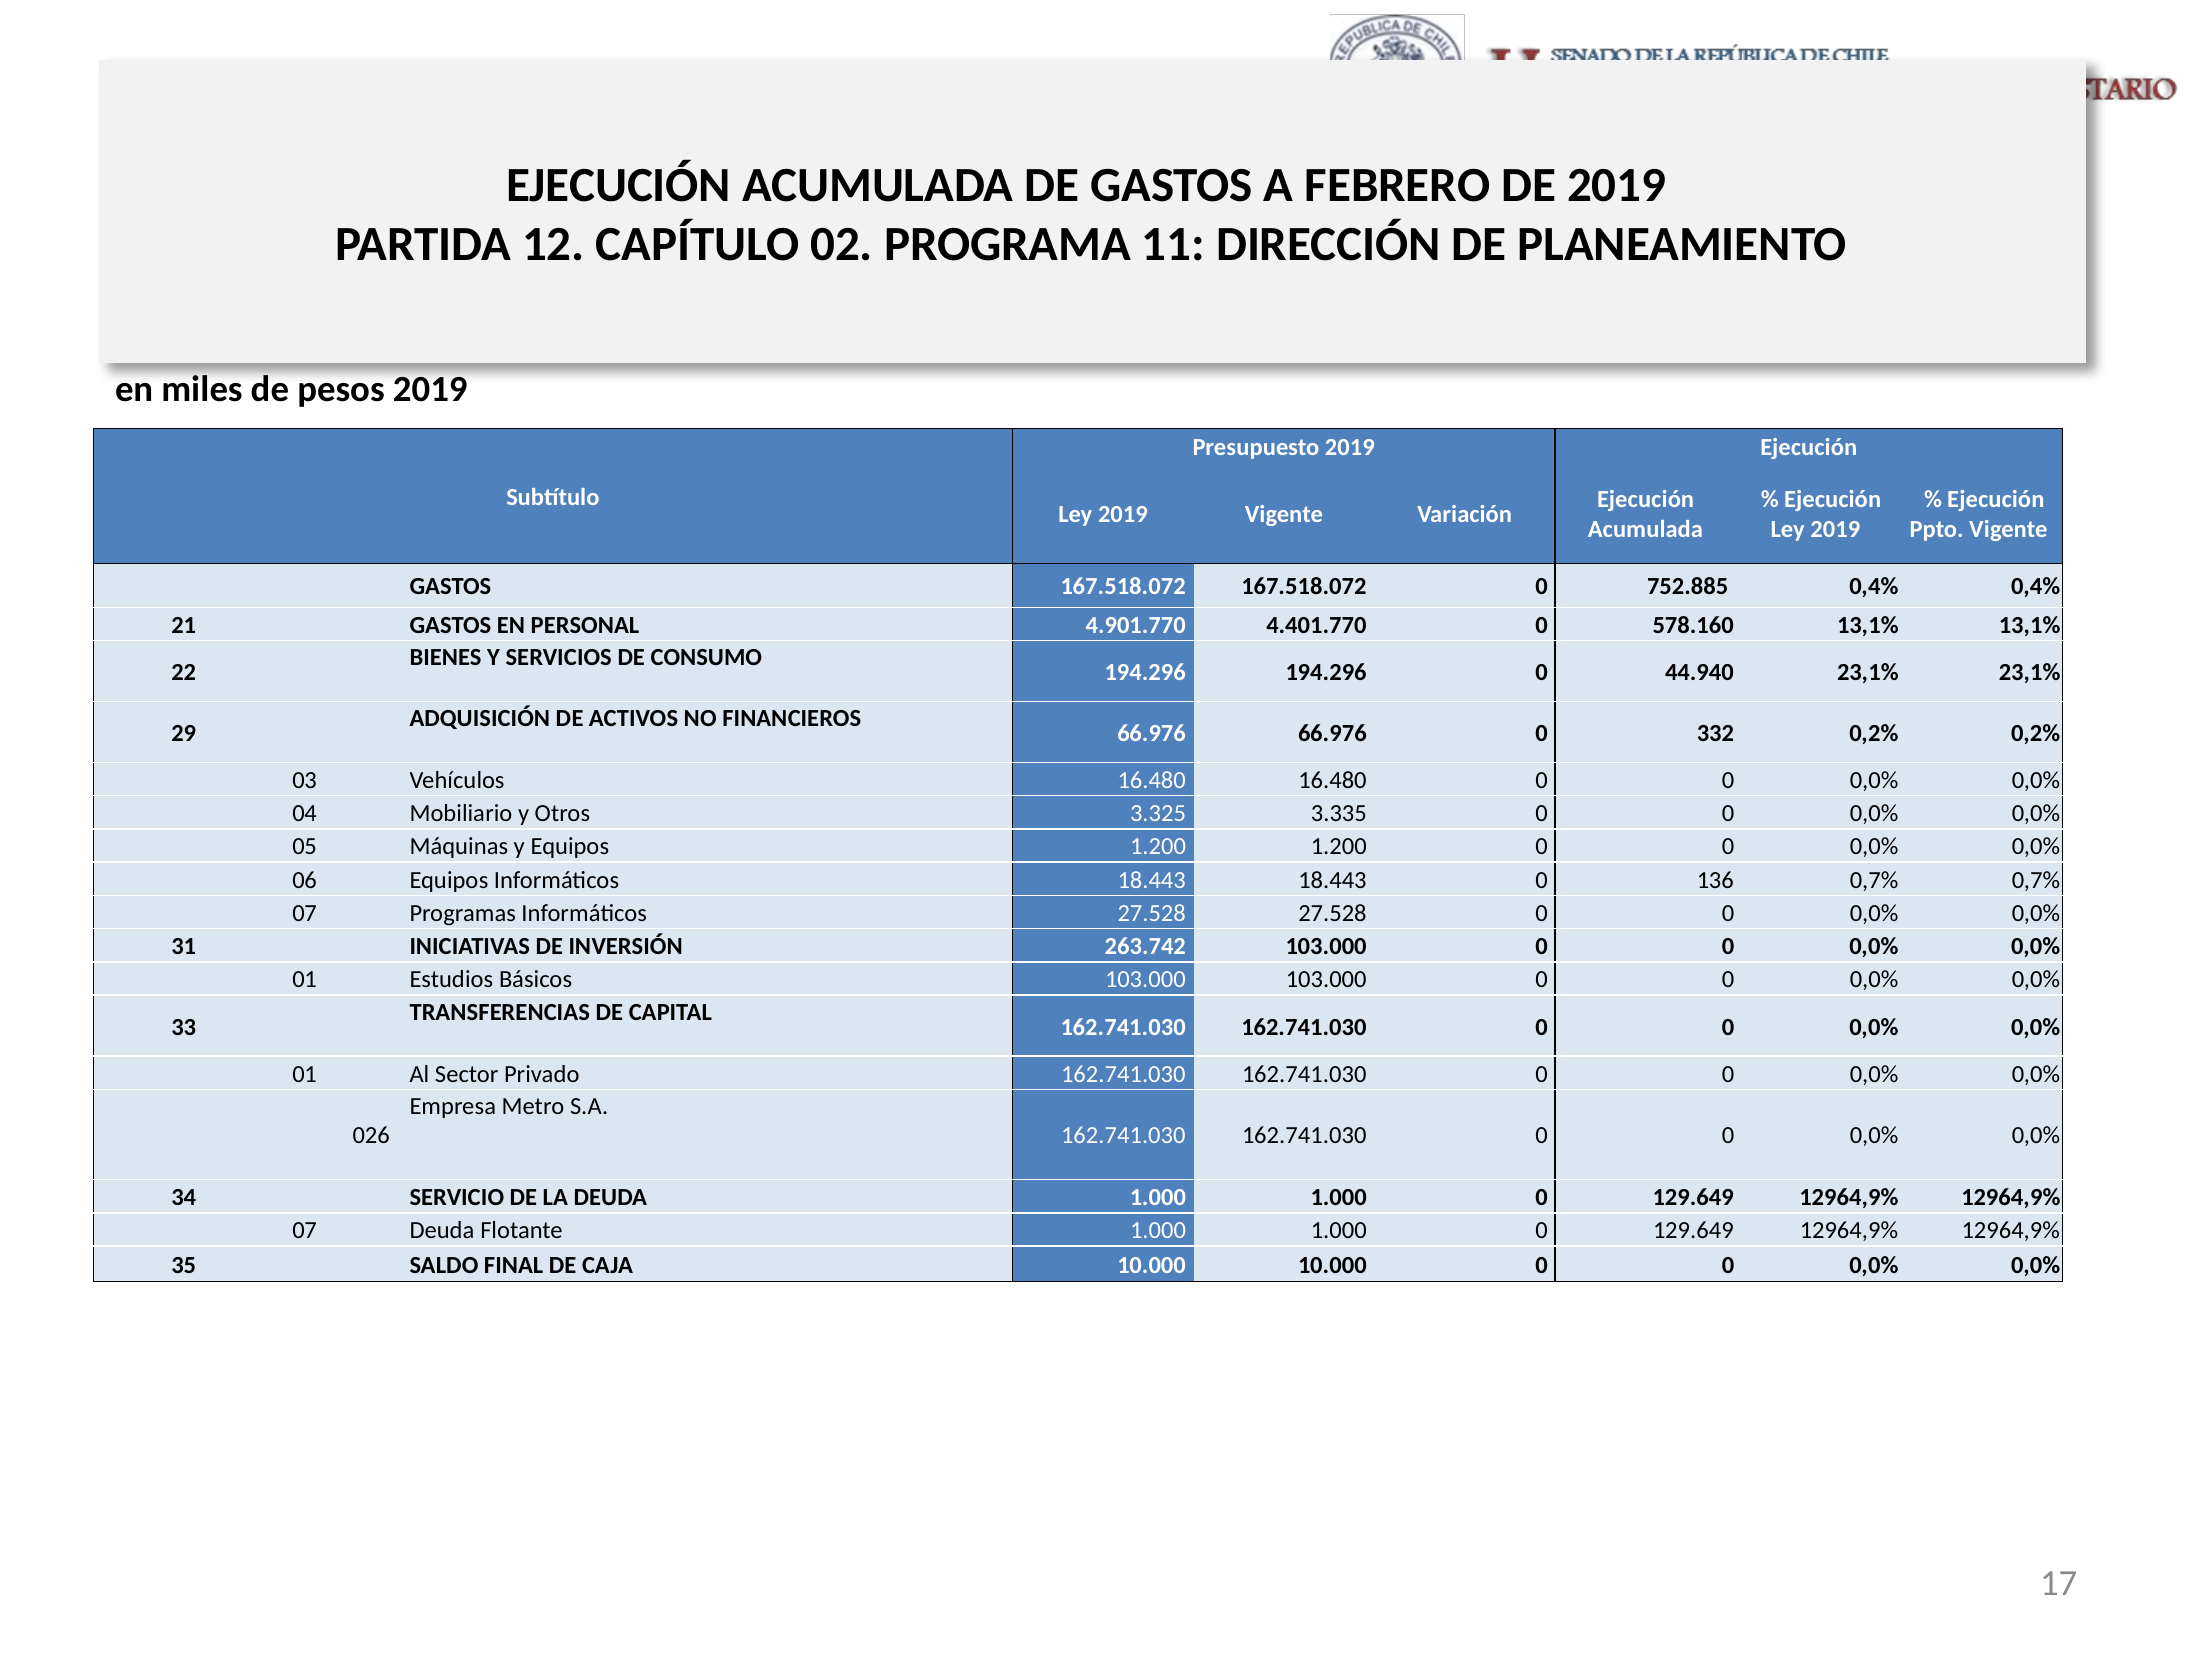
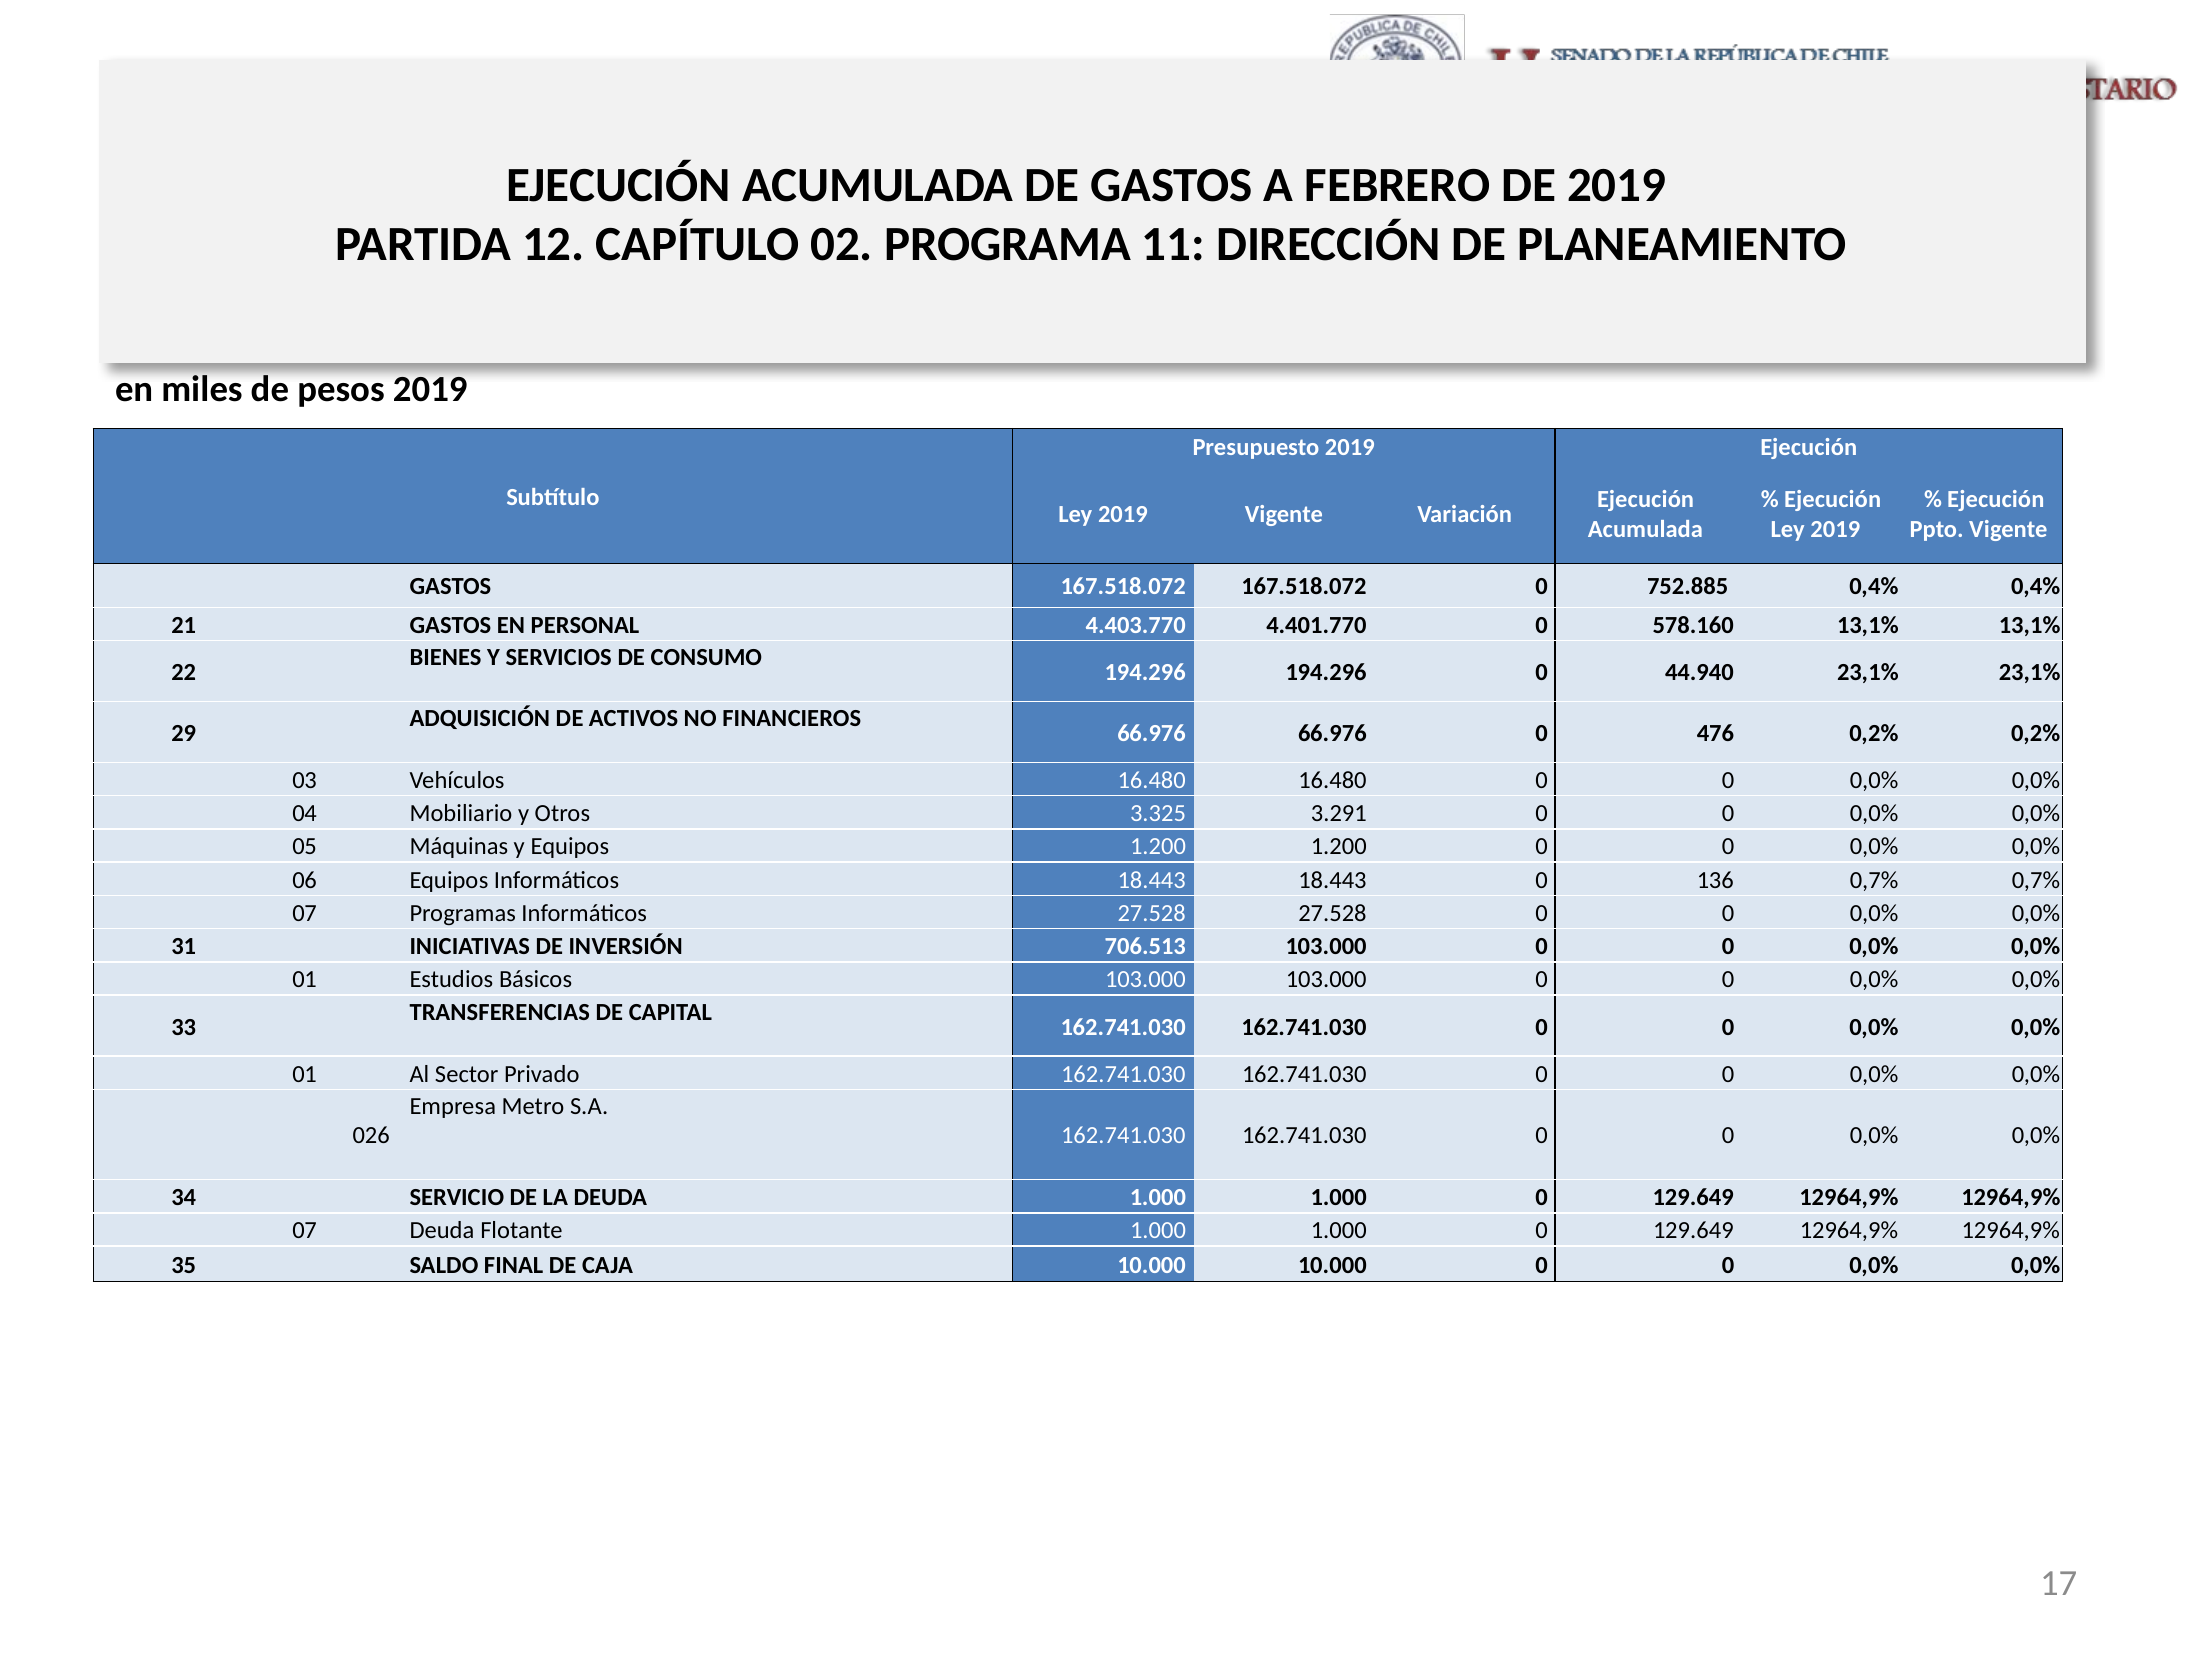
4.901.770: 4.901.770 -> 4.403.770 (1136, 625)
332: 332 -> 476 (1715, 733)
3.335: 3.335 -> 3.291 (1339, 813)
263.742: 263.742 -> 706.513 (1145, 946)
